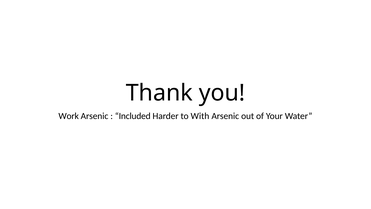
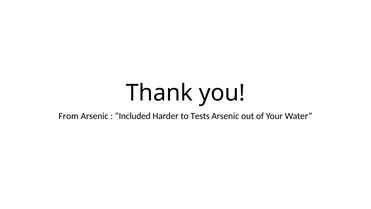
Work: Work -> From (69, 116)
With: With -> Tests (200, 116)
